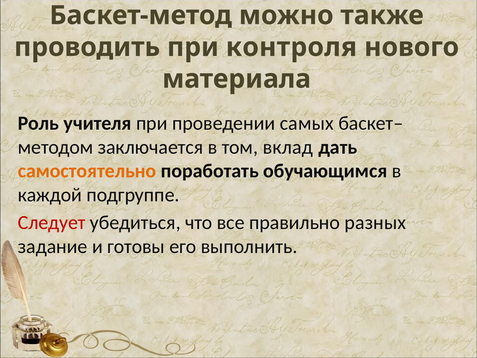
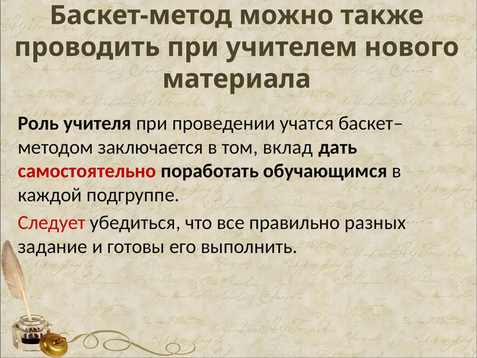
контроля: контроля -> учителем (292, 47)
самых: самых -> учатся (307, 123)
самостоятельно colour: orange -> red (87, 171)
